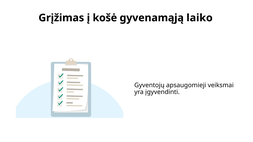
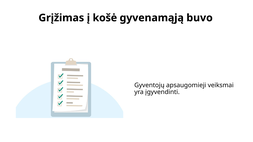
laiko: laiko -> buvo (200, 18)
